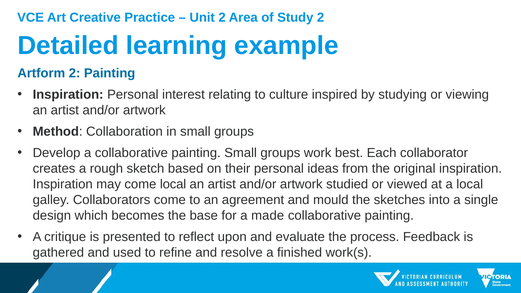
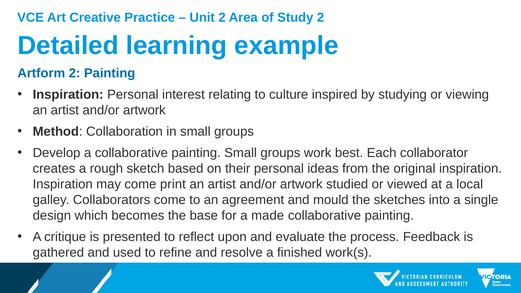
come local: local -> print (173, 184)
